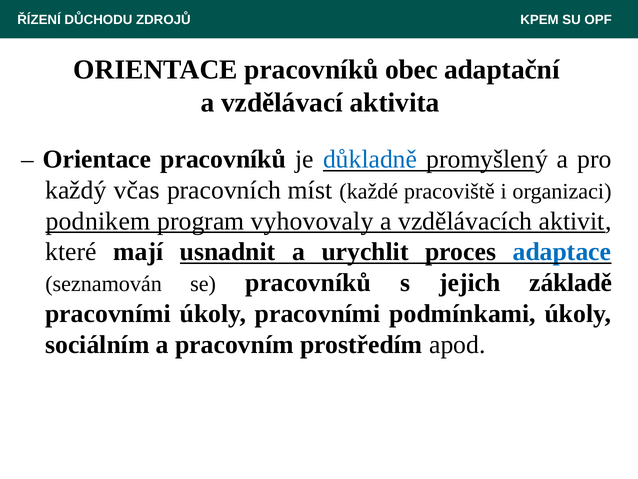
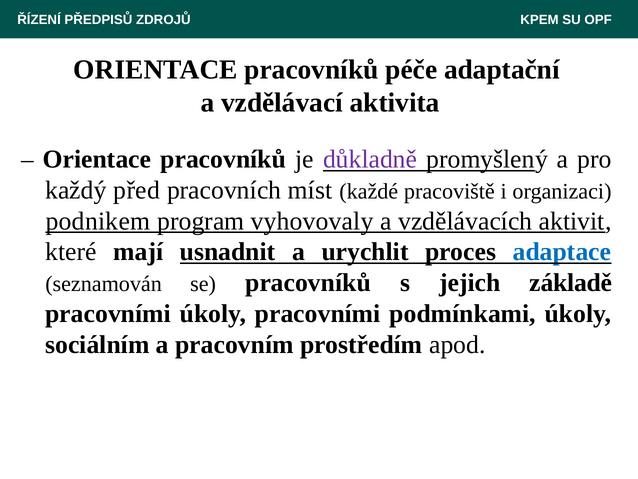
DŮCHODU: DŮCHODU -> PŘEDPISŮ (98, 20)
obec: obec -> péče (411, 70)
důkladně colour: blue -> purple (370, 159)
včas: včas -> před (137, 190)
